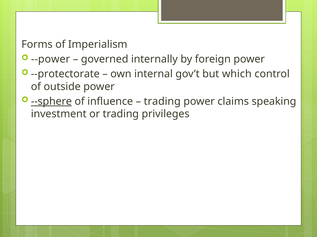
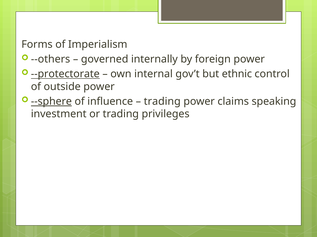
--power: --power -> --others (51, 59)
--protectorate underline: none -> present (65, 74)
which: which -> ethnic (237, 74)
